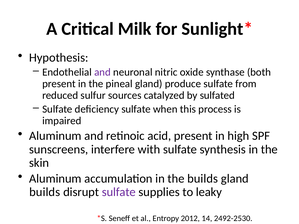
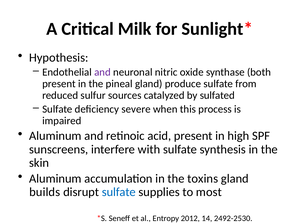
deficiency sulfate: sulfate -> severe (136, 109)
the builds: builds -> toxins (203, 179)
sulfate colour: purple -> blue (119, 192)
leaky: leaky -> most (209, 192)
